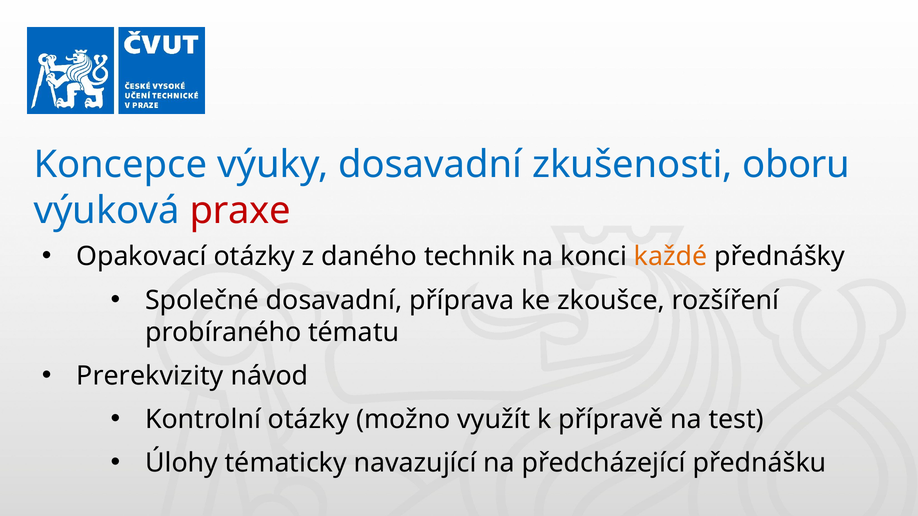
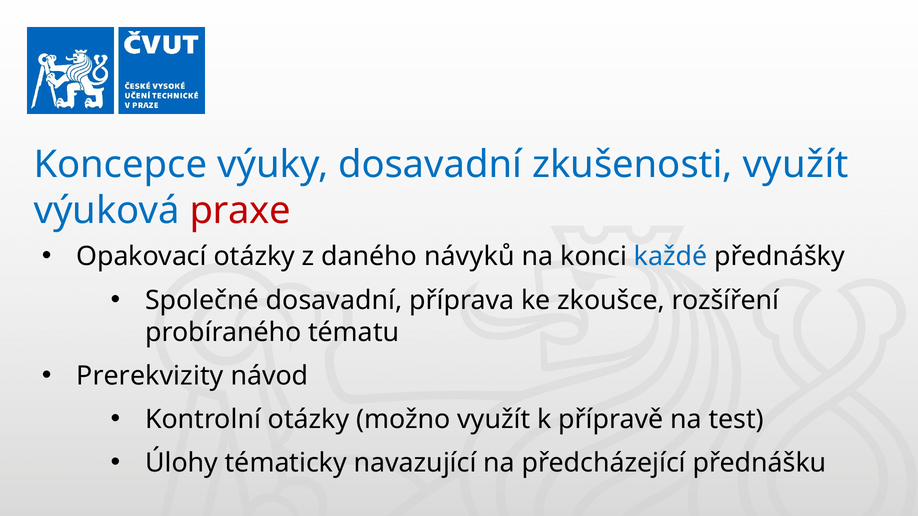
zkušenosti oboru: oboru -> využít (796, 165)
technik: technik -> návyků (469, 257)
každé colour: orange -> blue (671, 257)
